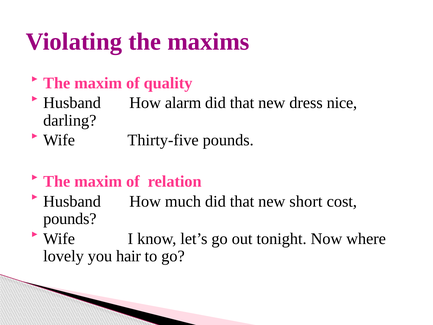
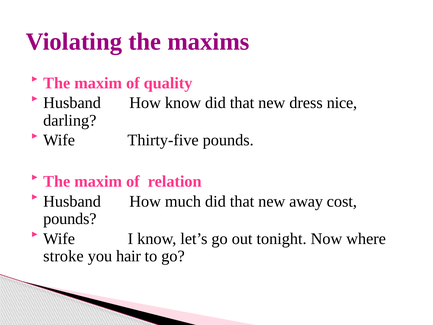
How alarm: alarm -> know (183, 103)
short: short -> away (306, 201)
lovely: lovely -> stroke (63, 256)
